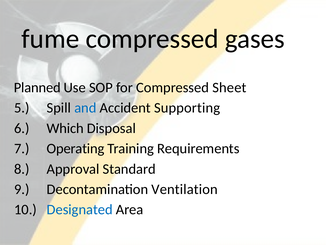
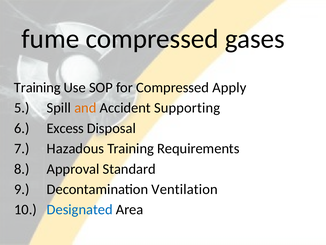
Planned: Planned -> Training (37, 87)
Sheet: Sheet -> Apply (229, 87)
and colour: blue -> orange (85, 108)
Which: Which -> Excess (65, 128)
Operating: Operating -> Hazadous (75, 148)
